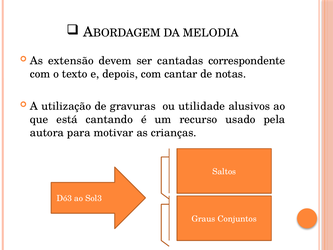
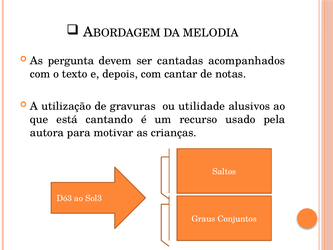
extensão: extensão -> pergunta (71, 61)
correspondente: correspondente -> acompanhados (247, 61)
